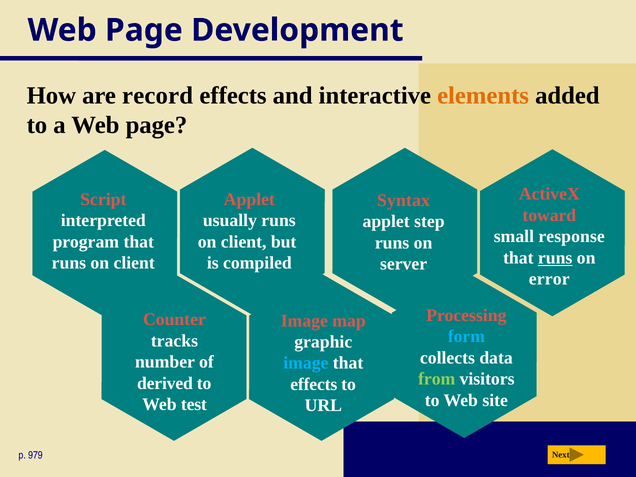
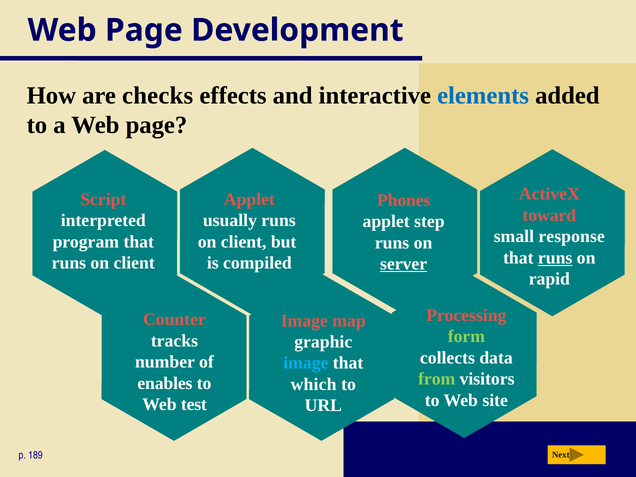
record: record -> checks (158, 96)
elements colour: orange -> blue (483, 96)
Syntax: Syntax -> Phones (404, 200)
server underline: none -> present (404, 264)
error: error -> rapid (549, 279)
form colour: light blue -> light green (466, 337)
derived: derived -> enables (165, 383)
effects: effects -> which (314, 384)
979: 979 -> 189 (35, 455)
